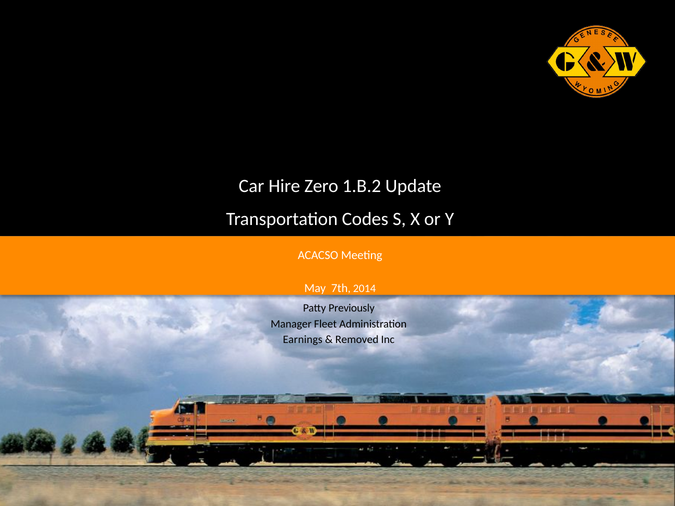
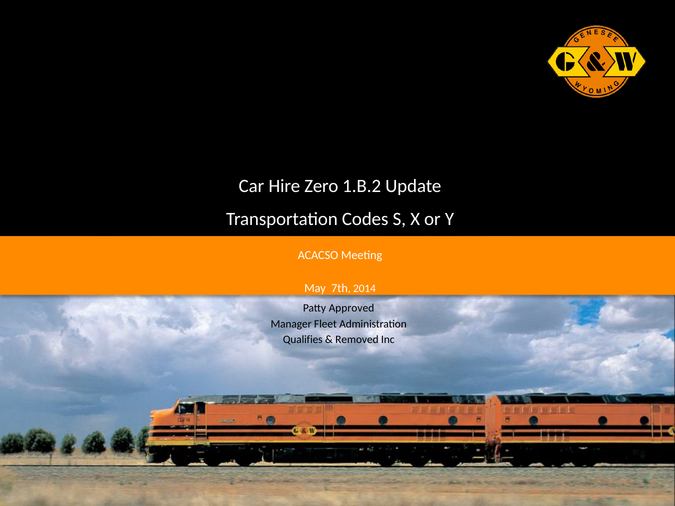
Previously: Previously -> Approved (351, 308)
Earnings: Earnings -> Qualifies (303, 340)
